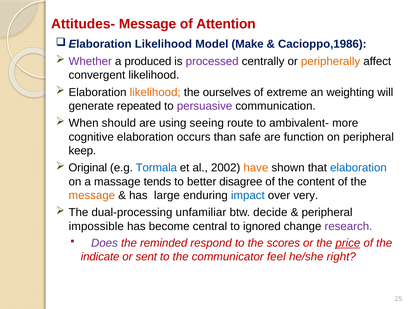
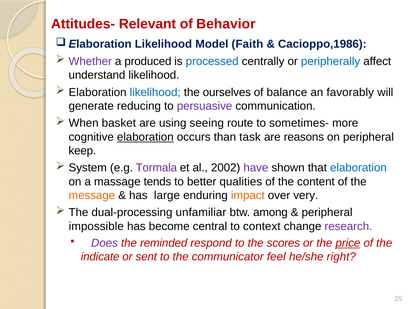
Attitudes- Message: Message -> Relevant (147, 24)
Attention: Attention -> Behavior (226, 24)
Make: Make -> Faith (247, 44)
processed colour: purple -> blue (212, 61)
peripherally colour: orange -> blue (331, 61)
convergent: convergent -> understand (97, 75)
likelihood colour: orange -> blue (155, 92)
extreme: extreme -> balance (287, 92)
weighting: weighting -> favorably (350, 92)
repeated: repeated -> reducing (139, 106)
should: should -> basket (119, 123)
ambivalent-: ambivalent- -> sometimes- (299, 123)
elaboration underline: none -> present (145, 137)
safe: safe -> task (250, 137)
function: function -> reasons (304, 137)
Original: Original -> System (88, 168)
Tormala colour: blue -> purple (156, 168)
have colour: orange -> purple (256, 168)
disagree: disagree -> qualities (241, 182)
impact colour: blue -> orange (248, 195)
decide: decide -> among (270, 213)
ignored: ignored -> context (262, 226)
